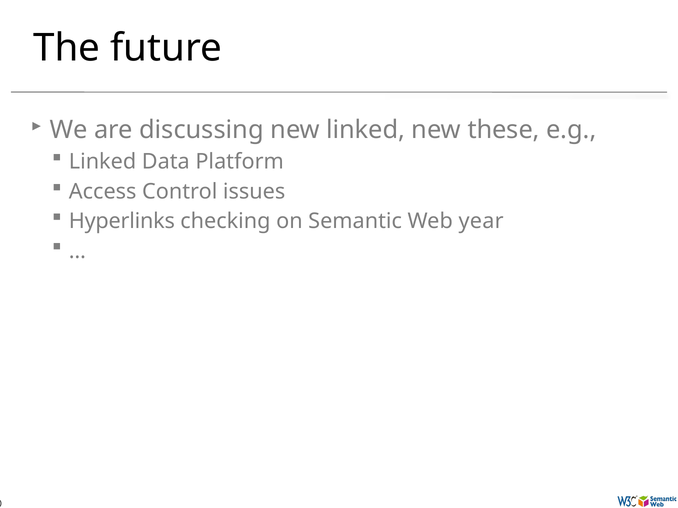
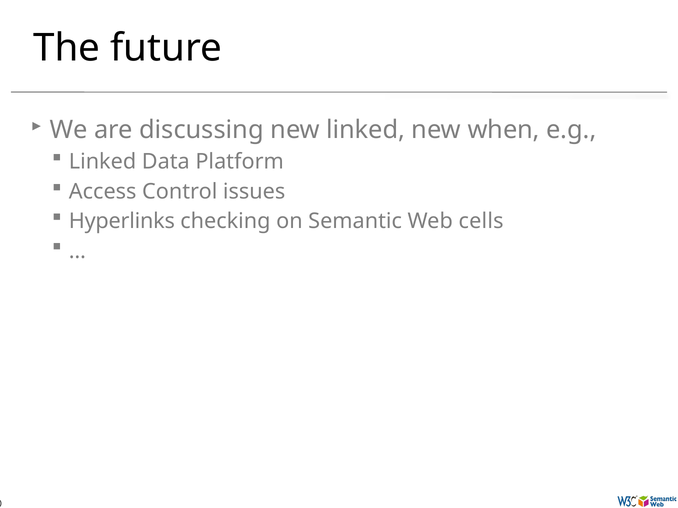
these: these -> when (504, 130)
year: year -> cells (481, 221)
